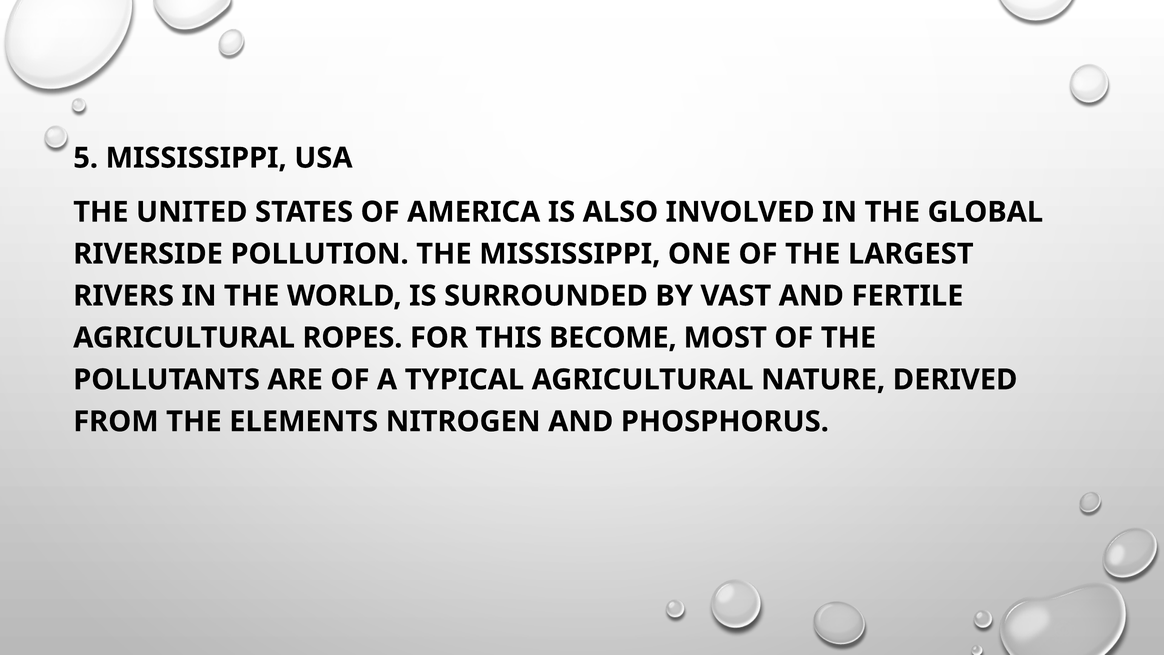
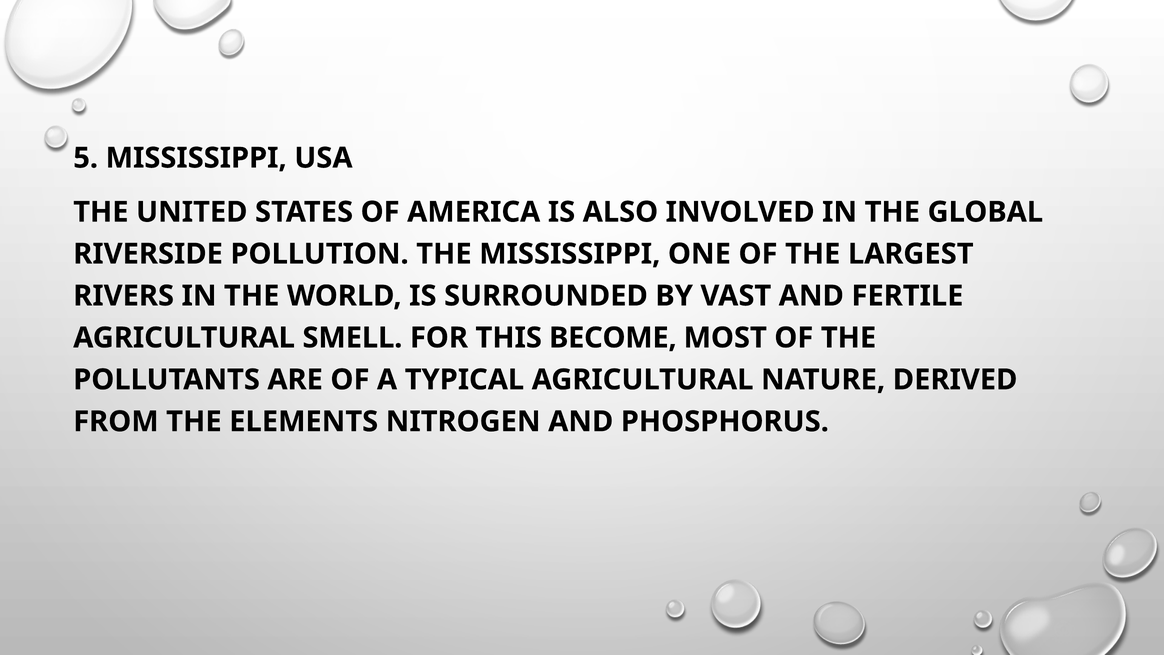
ROPES: ROPES -> SMELL (352, 338)
